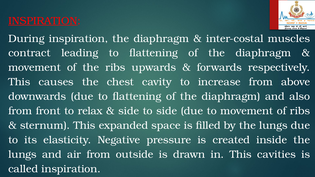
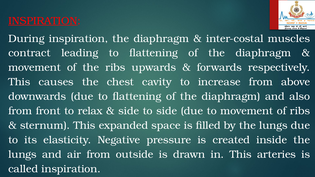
cavities: cavities -> arteries (277, 155)
